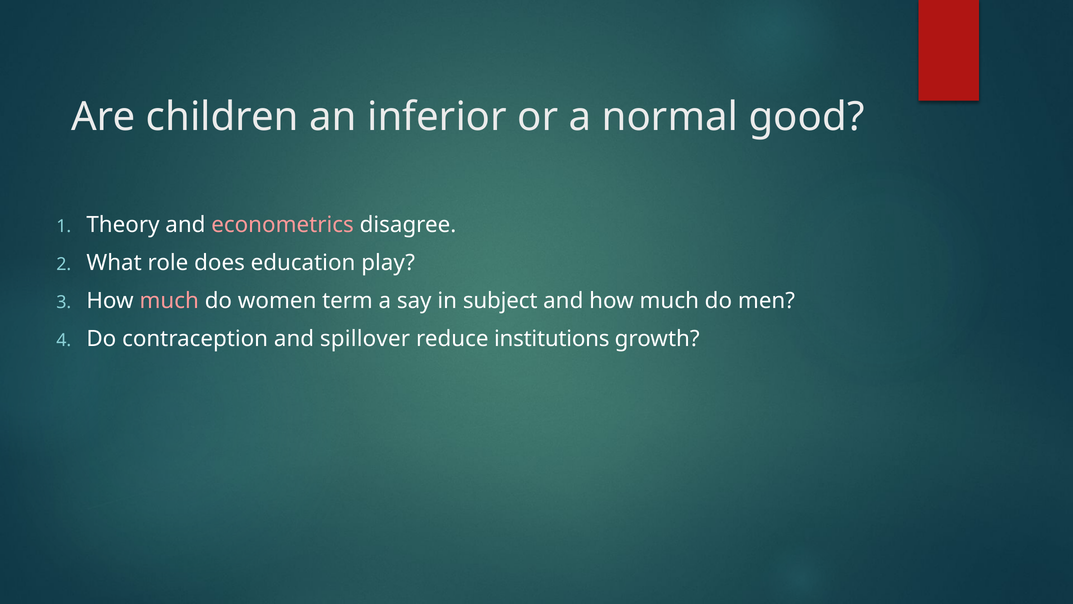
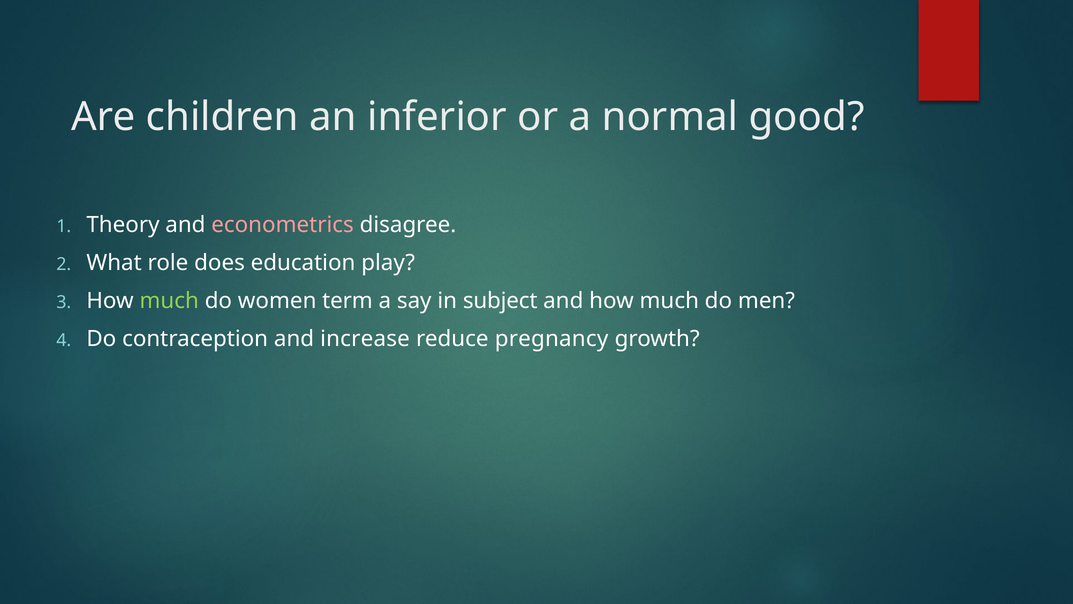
much colour: pink -> light green (169, 301)
spillover: spillover -> increase (365, 339)
institutions: institutions -> pregnancy (552, 339)
